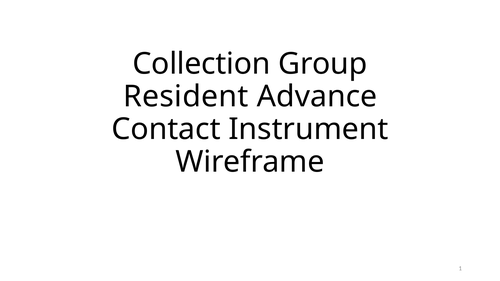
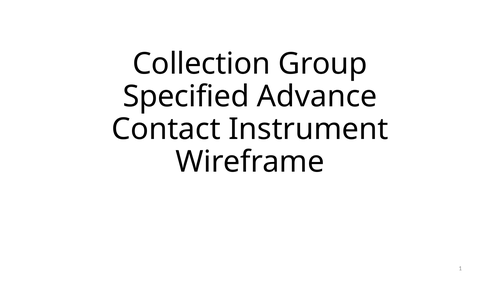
Resident: Resident -> Specified (186, 97)
